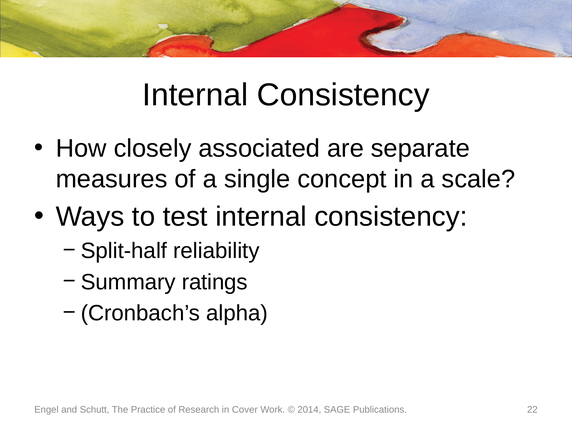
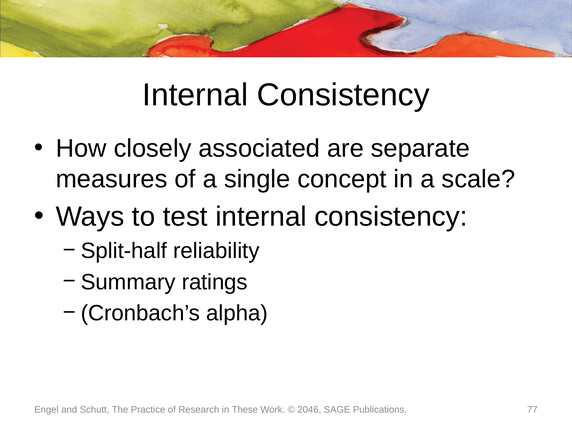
Cover: Cover -> These (245, 410)
2014: 2014 -> 2046 (309, 410)
22: 22 -> 77 (532, 410)
